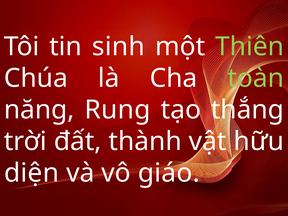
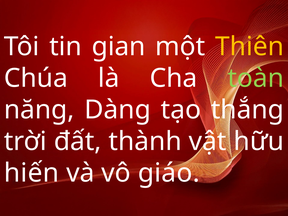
sinh: sinh -> gian (119, 47)
Thiên colour: light green -> yellow (250, 47)
Rung: Rung -> Dàng (118, 110)
diện: diện -> hiến (32, 173)
